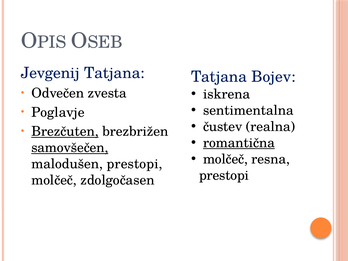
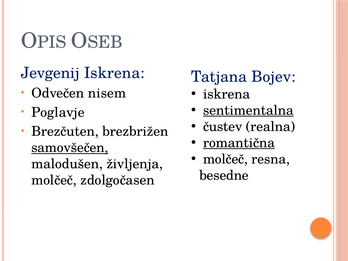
Jevgenij Tatjana: Tatjana -> Iskrena (114, 73)
zvesta: zvesta -> nisem (107, 93)
sentimentalna underline: none -> present (248, 110)
Brezčuten underline: present -> none (65, 131)
malodušen prestopi: prestopi -> življenja (135, 164)
prestopi: prestopi -> besedne (224, 175)
